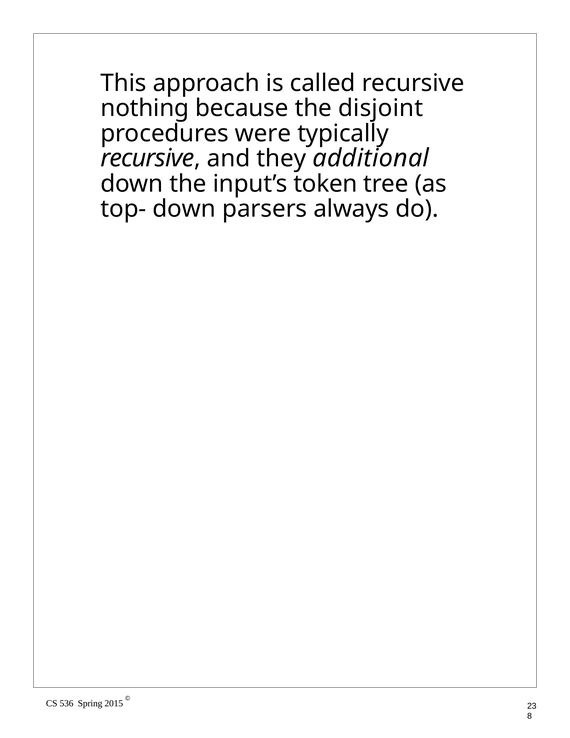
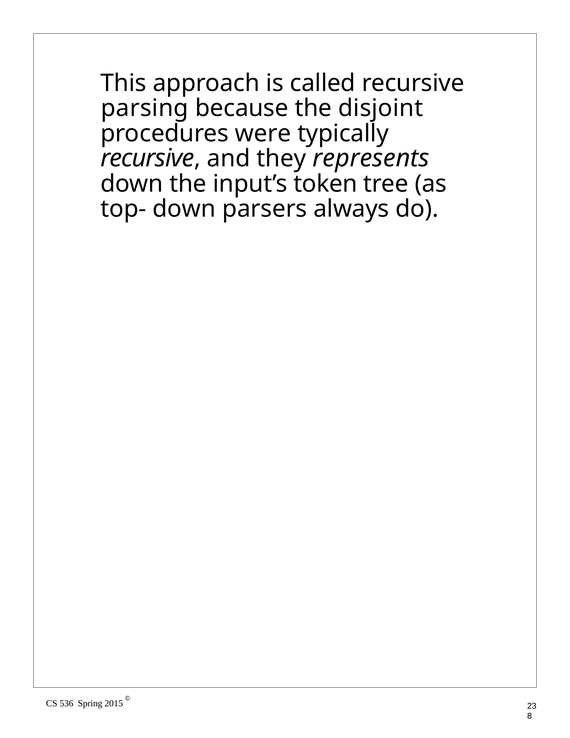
nothing: nothing -> parsing (145, 108)
additional: additional -> represents (371, 158)
